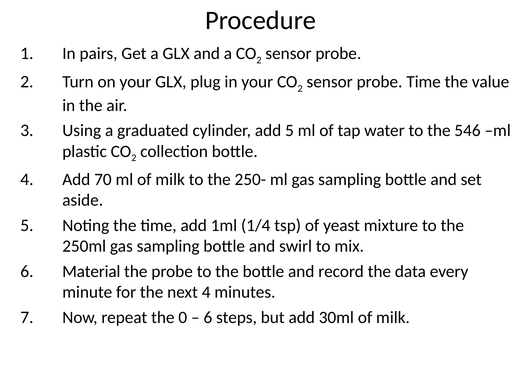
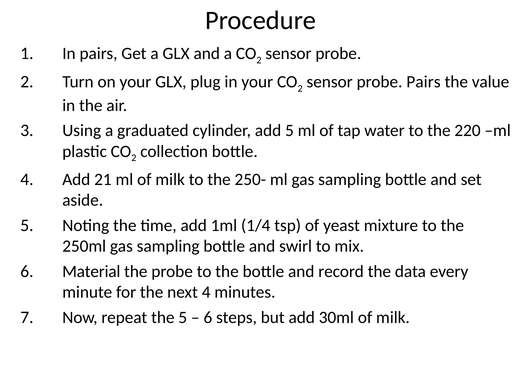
probe Time: Time -> Pairs (423, 82)
546: 546 -> 220 (468, 131)
70: 70 -> 21 (103, 179)
the 0: 0 -> 5 (183, 317)
